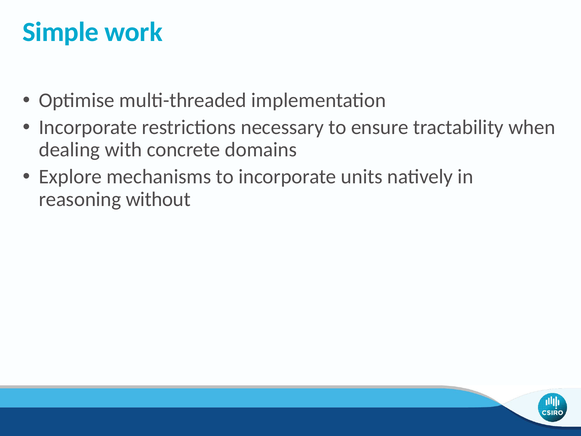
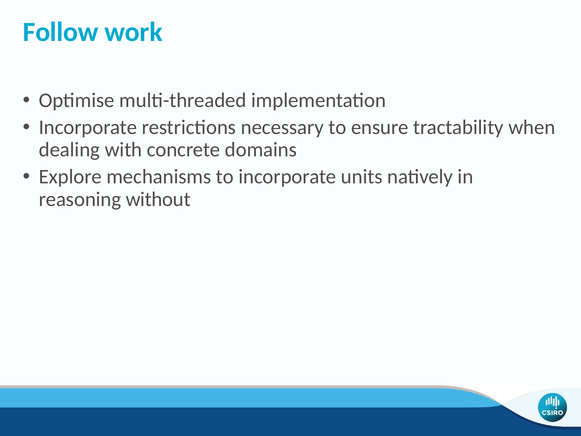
Simple: Simple -> Follow (61, 32)
